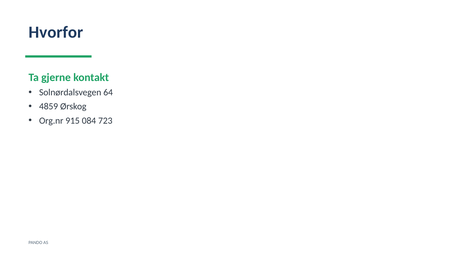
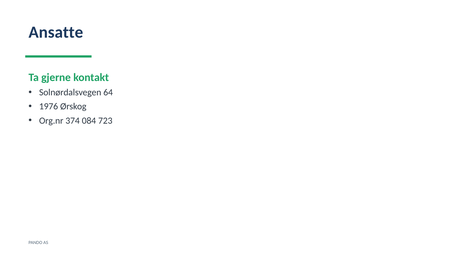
Hvorfor: Hvorfor -> Ansatte (56, 32)
4859: 4859 -> 1976 (49, 106)
915: 915 -> 374 (73, 120)
